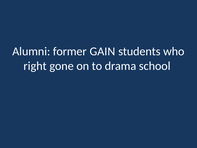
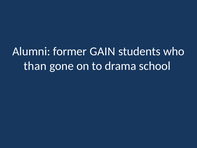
right: right -> than (35, 66)
